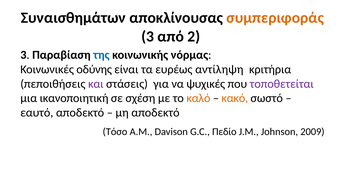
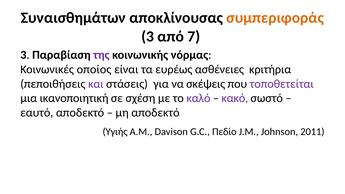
2: 2 -> 7 (194, 37)
της colour: blue -> purple (101, 55)
οδύνης: οδύνης -> οποίος (94, 69)
αντίληψη: αντίληψη -> ασθένειες (219, 69)
ψυχικές: ψυχικές -> σκέψεις (206, 84)
καλό colour: orange -> purple (198, 98)
κακό colour: orange -> purple (235, 98)
Τόσο: Τόσο -> Υγιής (115, 132)
2009: 2009 -> 2011 (312, 132)
